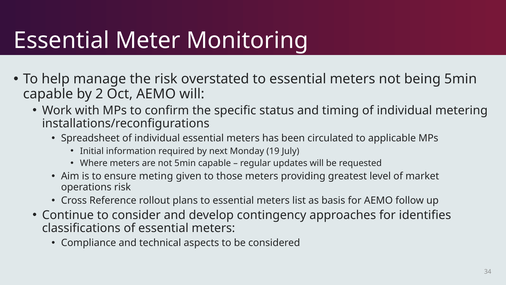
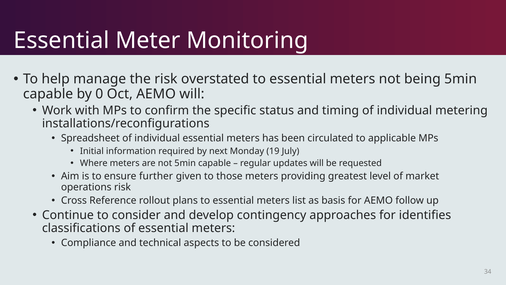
2: 2 -> 0 (99, 94)
meting: meting -> further (156, 176)
